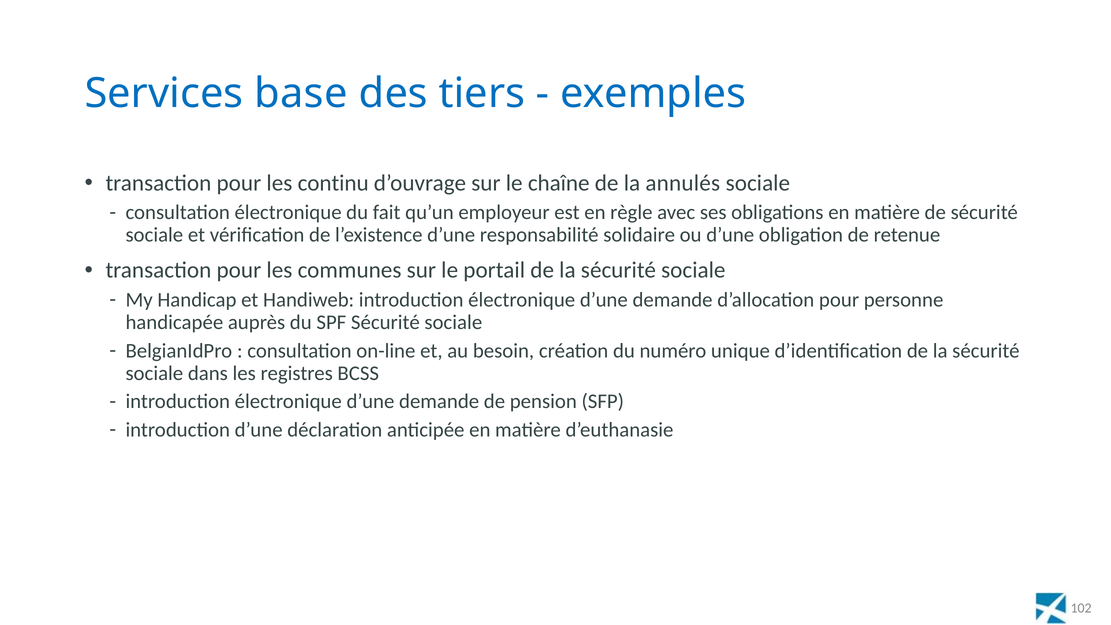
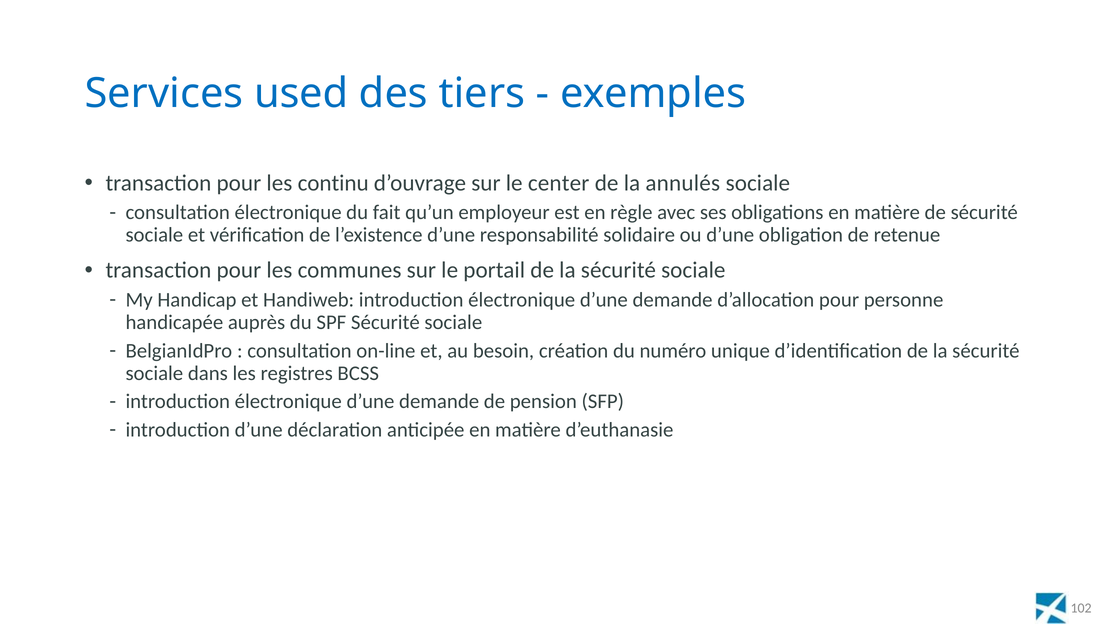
base: base -> used (301, 93)
chaîne: chaîne -> center (559, 183)
